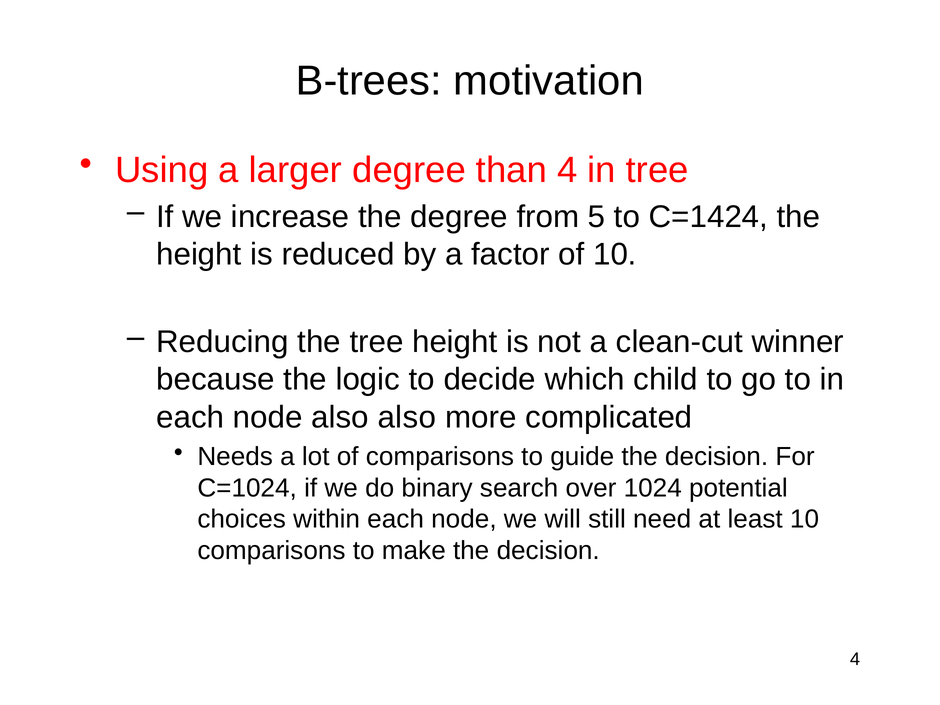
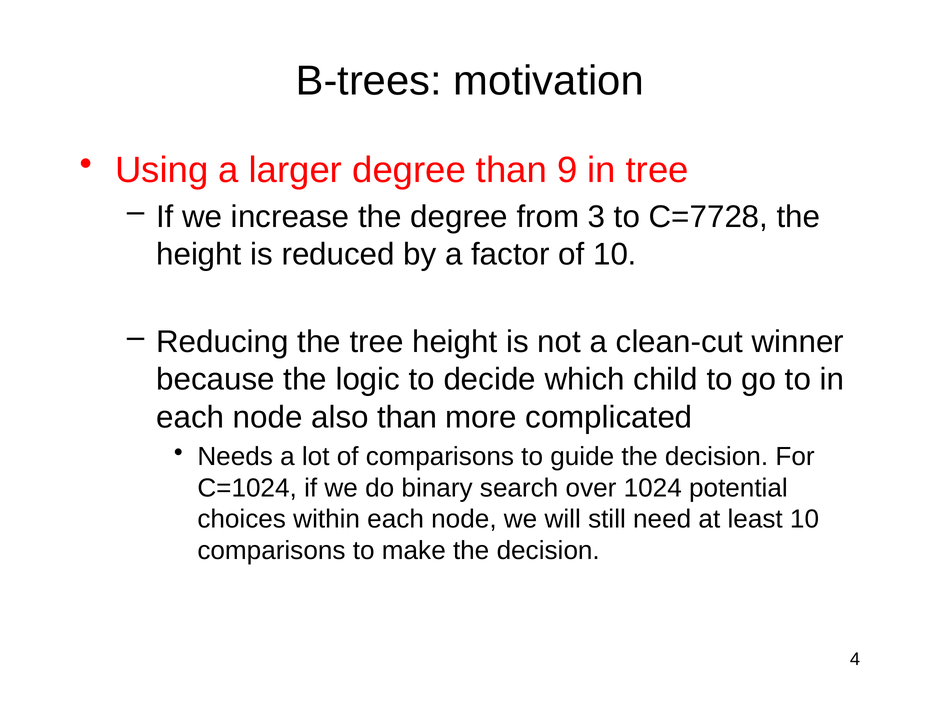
than 4: 4 -> 9 (567, 170)
5: 5 -> 3 (596, 217)
C=1424: C=1424 -> C=7728 (708, 217)
also also: also -> than (407, 417)
